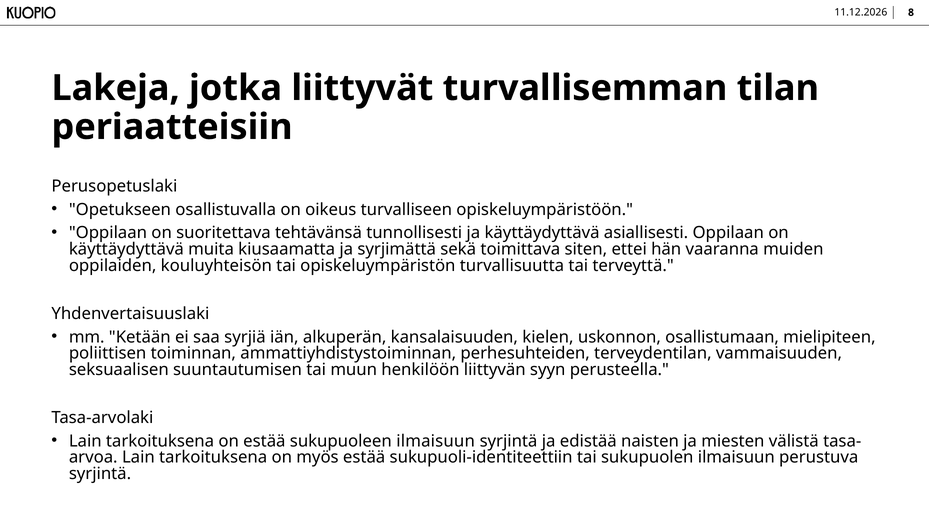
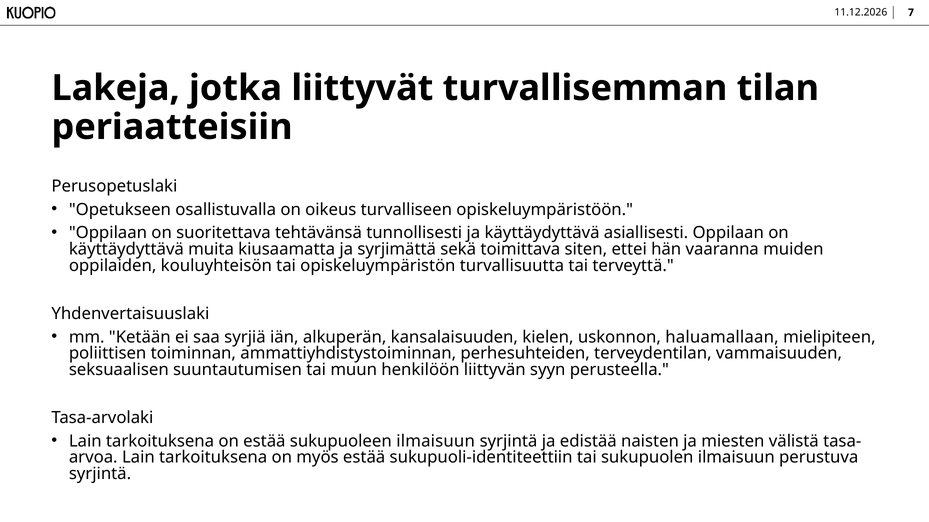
8: 8 -> 7 (911, 13)
osallistumaan: osallistumaan -> haluamallaan (722, 337)
